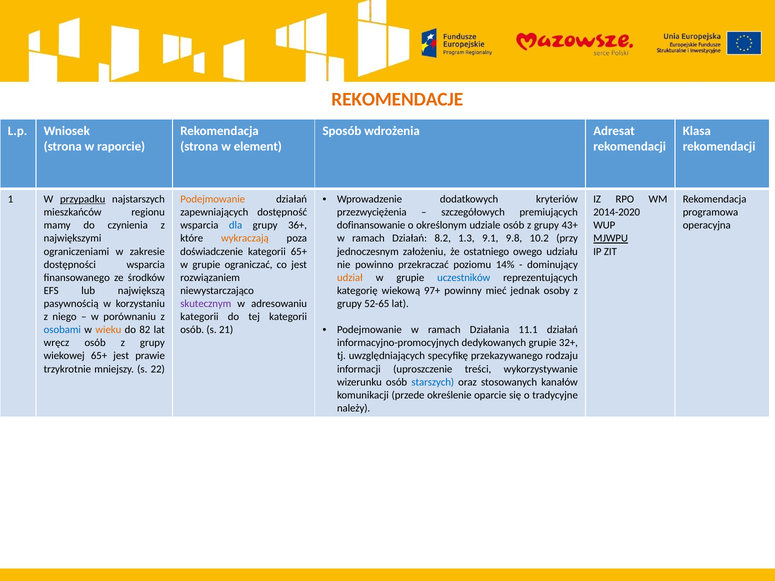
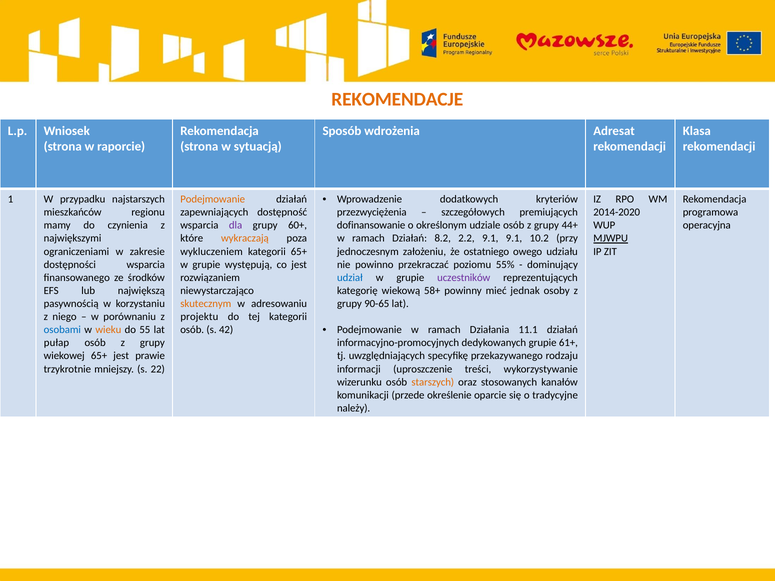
element: element -> sytuacją (258, 147)
przypadku underline: present -> none (83, 199)
dla colour: blue -> purple (236, 225)
36+: 36+ -> 60+ (298, 225)
43+: 43+ -> 44+ (570, 225)
1.3: 1.3 -> 2.2 (466, 239)
9.1 9.8: 9.8 -> 9.1 (514, 239)
doświadczenie: doświadczenie -> wykluczeniem (212, 252)
ograniczać: ograniczać -> występują (249, 265)
14%: 14% -> 55% (505, 265)
udział colour: orange -> blue (350, 278)
uczestników colour: blue -> purple (464, 278)
97+: 97+ -> 58+ (432, 291)
skutecznym colour: purple -> orange (206, 304)
52-65: 52-65 -> 90-65 (377, 304)
kategorii: kategorii -> projektu (199, 317)
82: 82 -> 55 (145, 330)
21: 21 -> 42 (226, 330)
wręcz: wręcz -> pułap (56, 343)
32+: 32+ -> 61+ (568, 343)
starszych colour: blue -> orange (433, 382)
